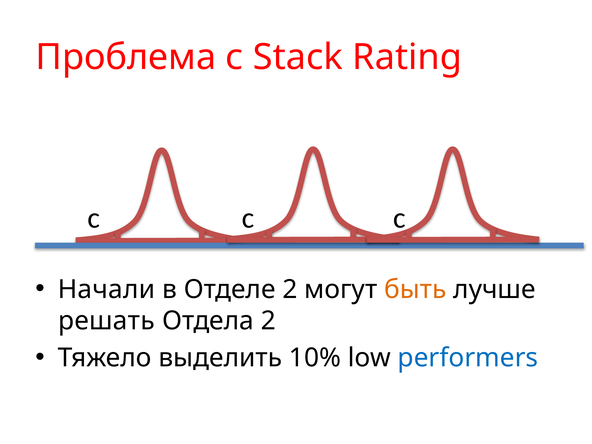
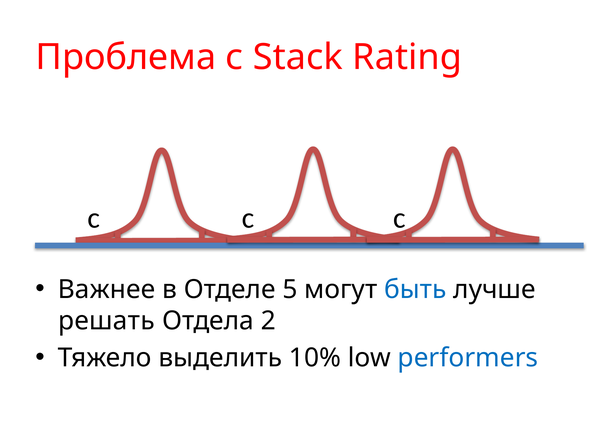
Начали: Начали -> Важнее (106, 289)
Отделе 2: 2 -> 5 (290, 289)
быть colour: orange -> blue (415, 289)
